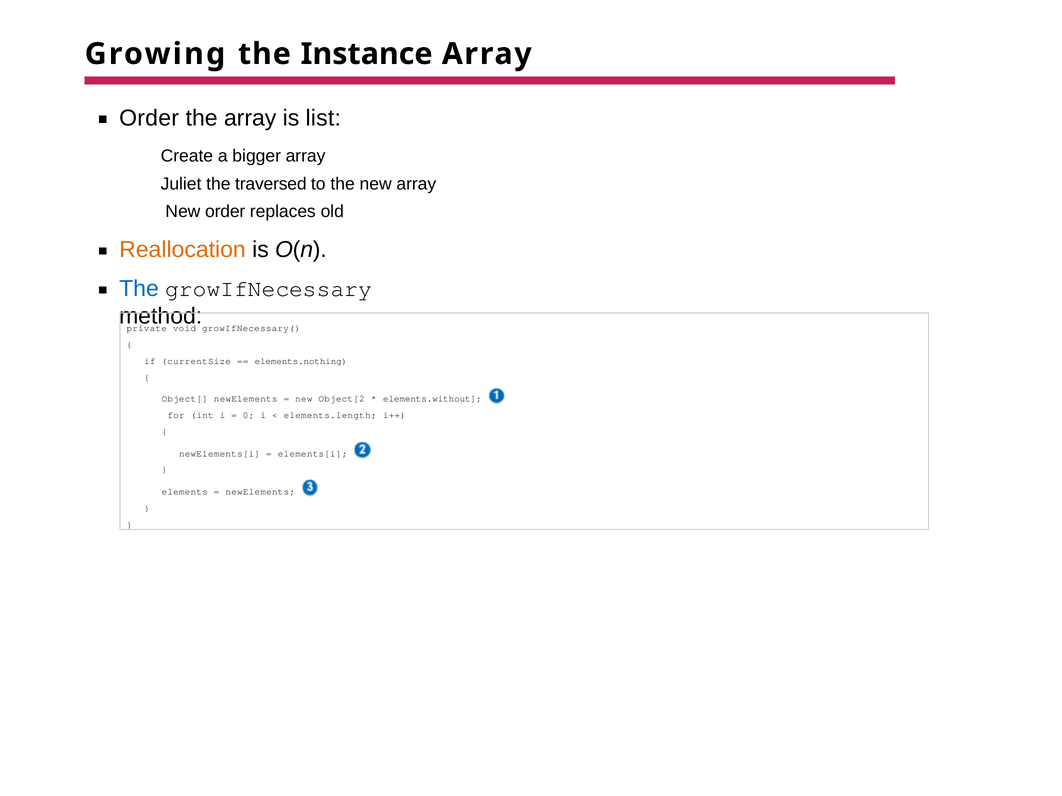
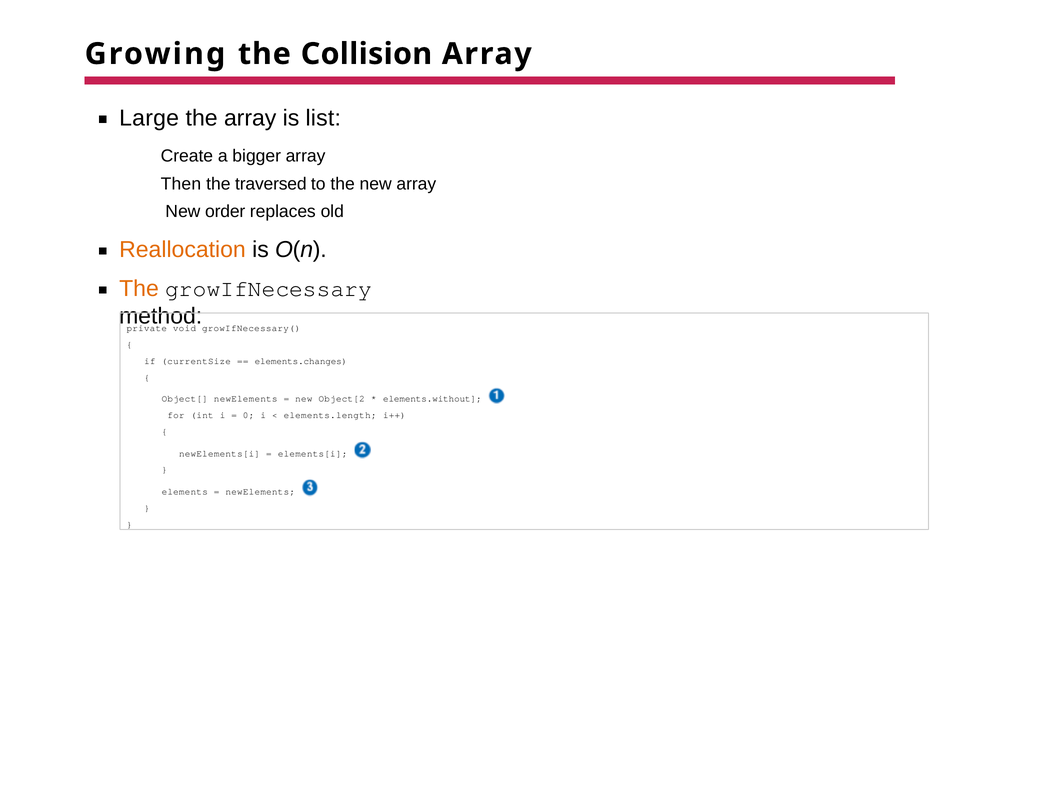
Instance: Instance -> Collision (366, 54)
Order: Order -> Large (149, 118)
Juliet: Juliet -> Then (181, 184)
The colour: blue -> orange (139, 289)
elements.nothing: elements.nothing -> elements.changes (301, 361)
